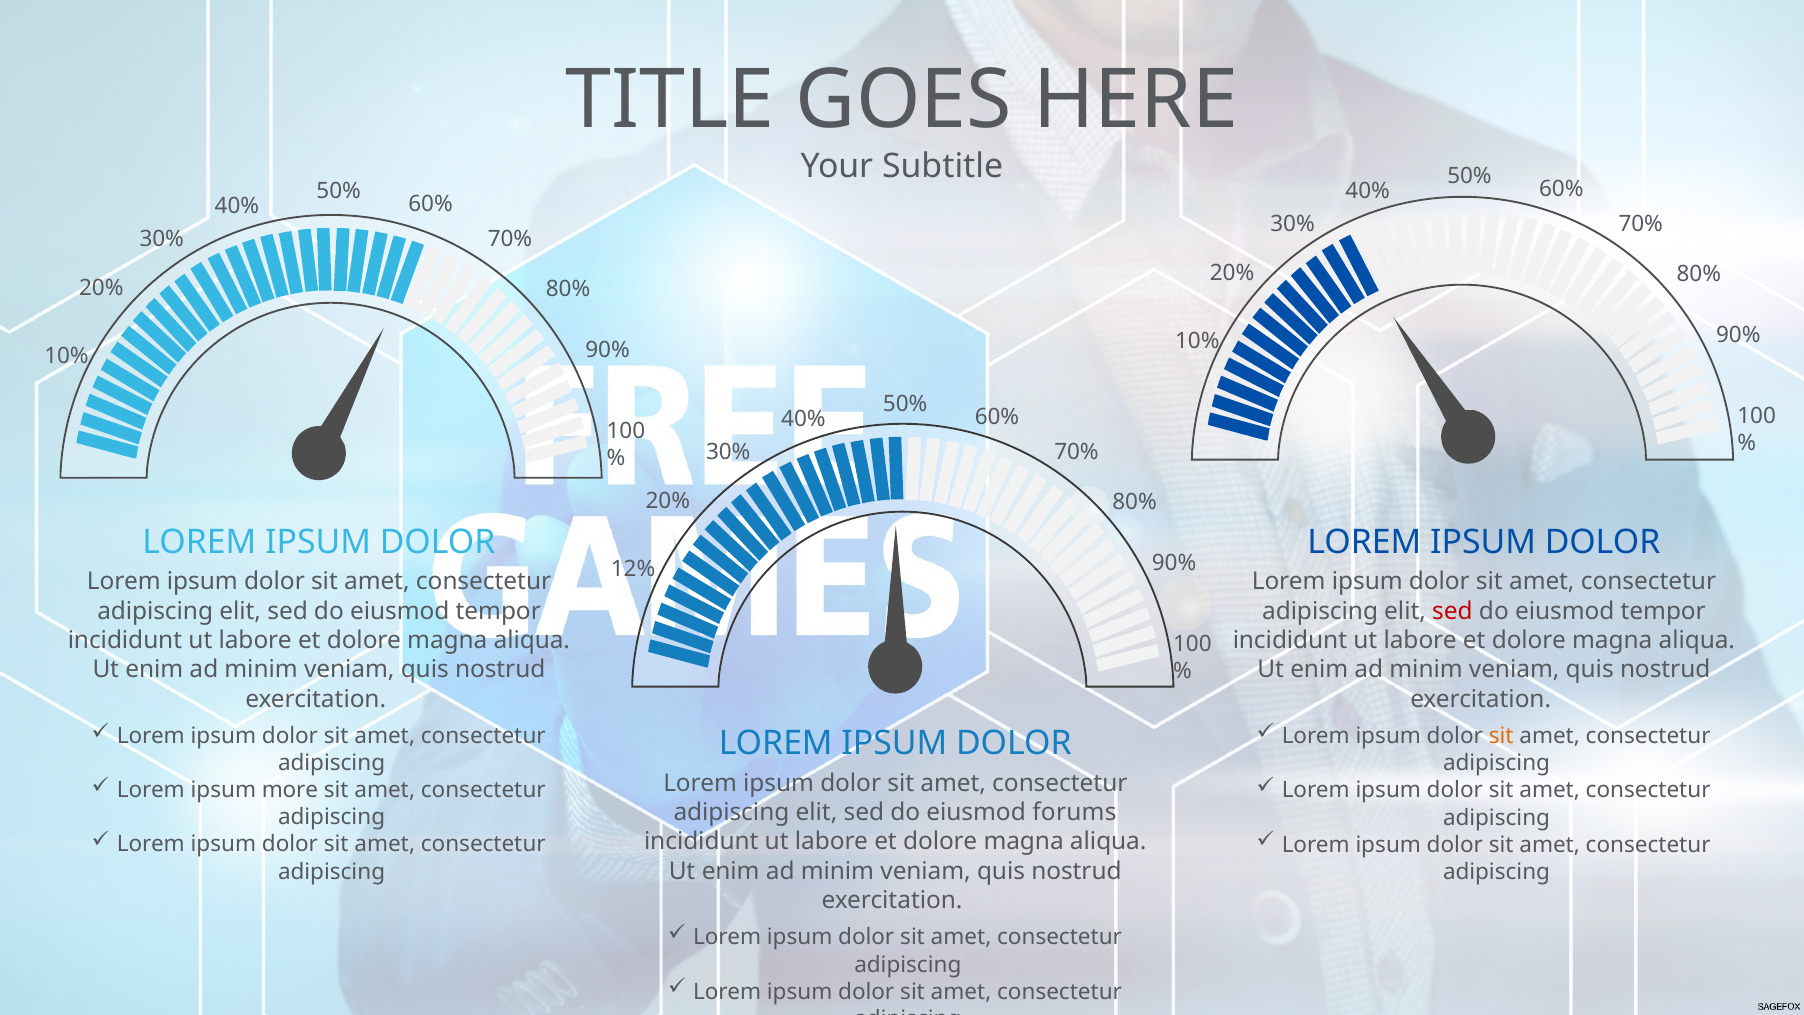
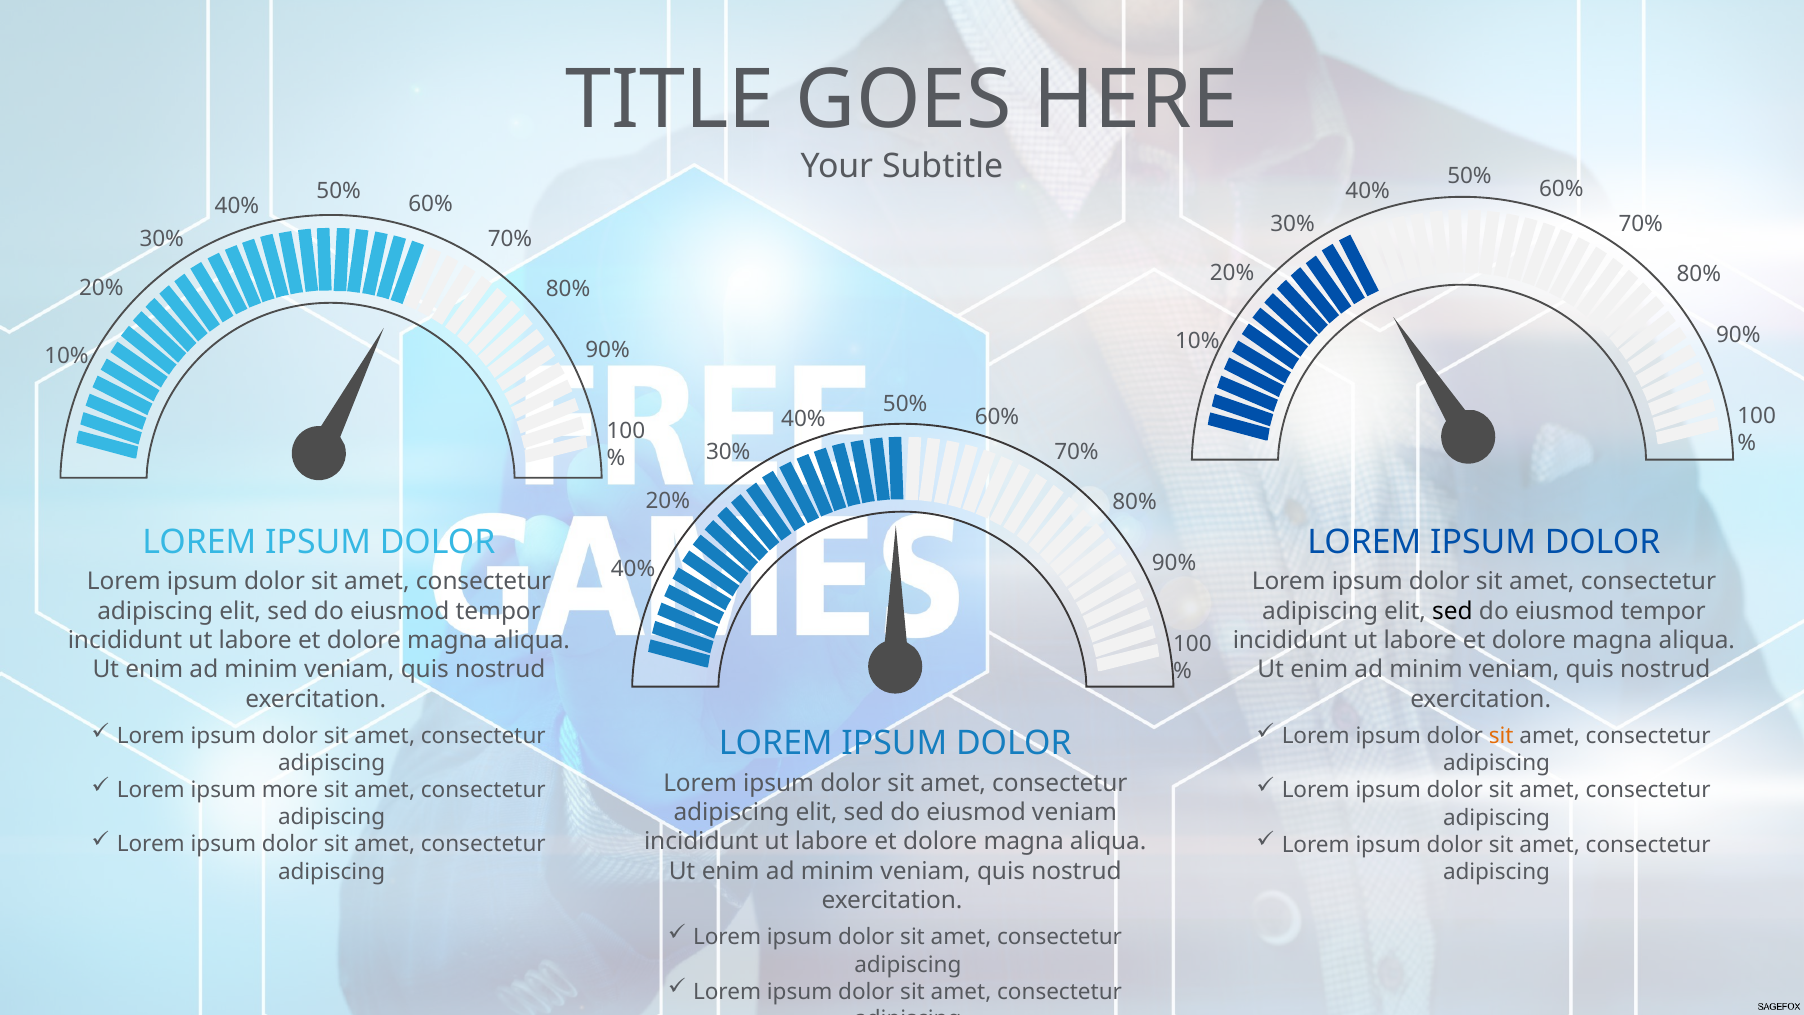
12%: 12% -> 40% (633, 569)
sed colour: red -> black (1453, 611)
eiusmod forums: forums -> veniam (1074, 812)
